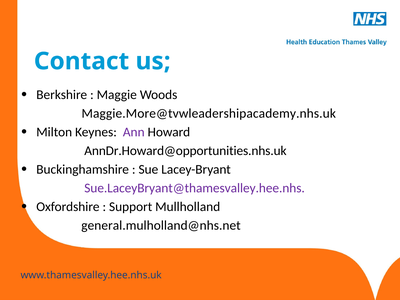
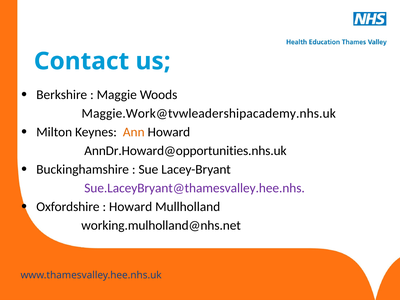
Maggie.More@tvwleadershipacademy.nhs.uk: Maggie.More@tvwleadershipacademy.nhs.uk -> Maggie.Work@tvwleadershipacademy.nhs.uk (209, 113)
Ann colour: purple -> orange (134, 132)
Support: Support -> Howard (131, 207)
general.mulholland@nhs.net: general.mulholland@nhs.net -> working.mulholland@nhs.net (161, 225)
